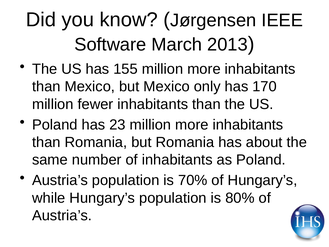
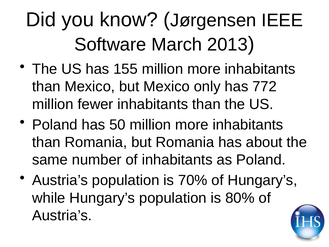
170: 170 -> 772 (265, 87)
23: 23 -> 50 (117, 125)
